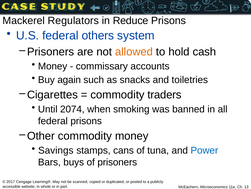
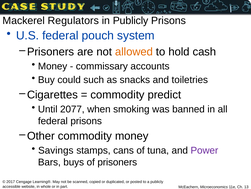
in Reduce: Reduce -> Publicly (131, 20)
others: others -> pouch (98, 36)
again: again -> could (69, 80)
traders: traders -> predict (164, 94)
2074: 2074 -> 2077 (72, 109)
Power colour: blue -> purple (204, 150)
